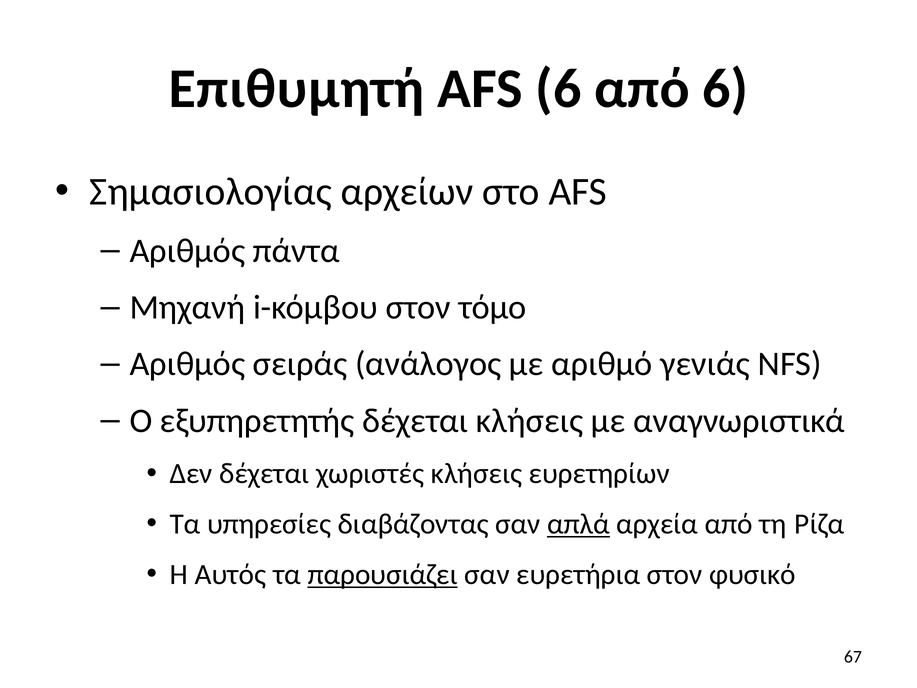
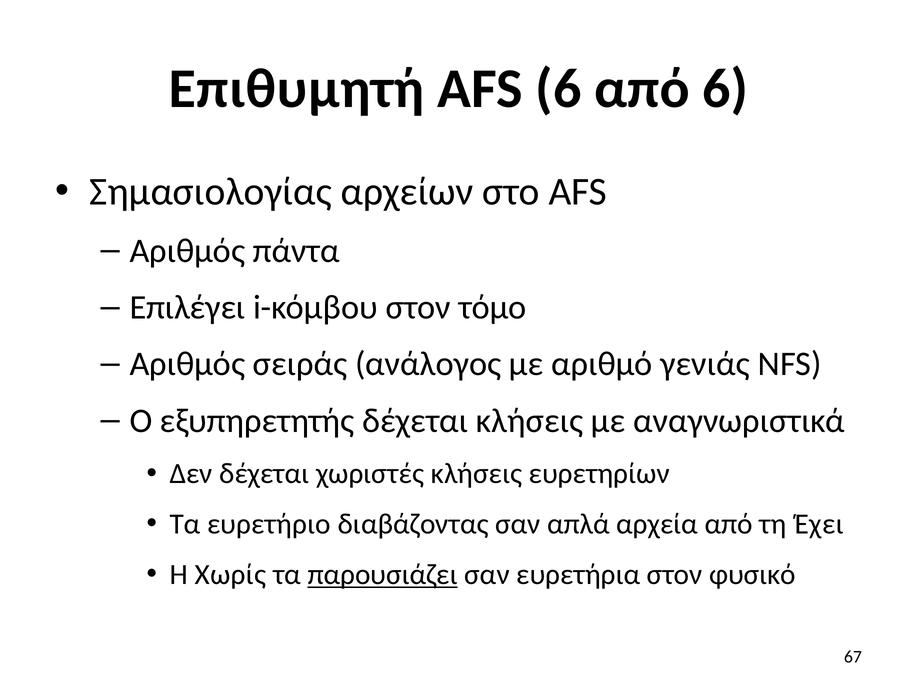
Μηχανή: Μηχανή -> Επιλέγει (187, 307)
υπηρεσίες: υπηρεσίες -> ευρετήριο (269, 524)
απλά underline: present -> none (578, 524)
Ρίζα: Ρίζα -> Έχει (819, 524)
Αυτός: Αυτός -> Χωρίς (230, 574)
